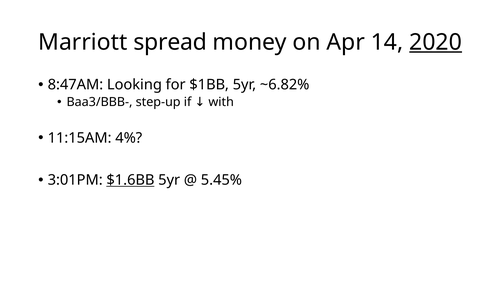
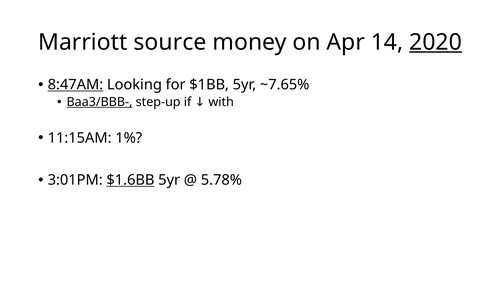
spread: spread -> source (170, 42)
8:47AM underline: none -> present (75, 85)
~6.82%: ~6.82% -> ~7.65% (285, 85)
Baa3/BBB- underline: none -> present (99, 102)
4%: 4% -> 1% (129, 138)
5.45%: 5.45% -> 5.78% (221, 180)
